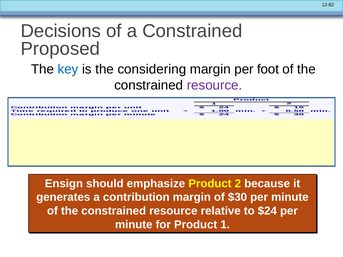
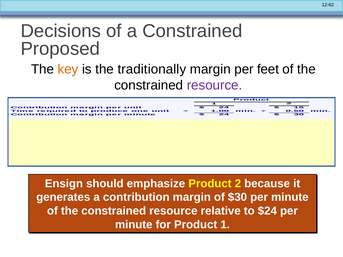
key colour: blue -> orange (68, 69)
considering: considering -> traditionally (152, 69)
foot: foot -> feet (268, 69)
